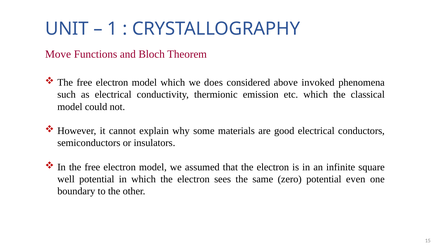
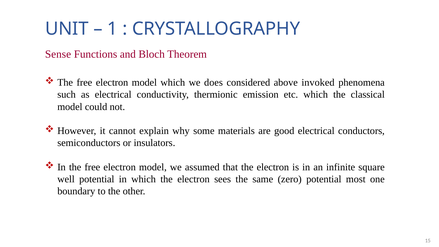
Move: Move -> Sense (58, 54)
even: even -> most (356, 179)
